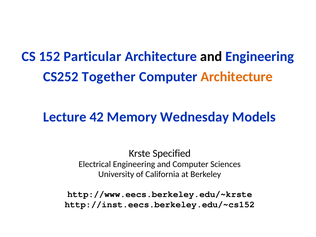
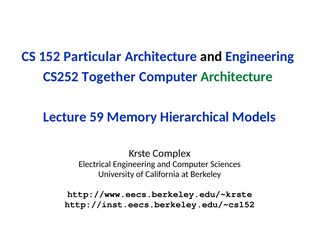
Architecture colour: orange -> green (237, 77)
42: 42 -> 59 (97, 117)
Wednesday: Wednesday -> Hierarchical (195, 117)
Specified: Specified -> Complex (172, 153)
